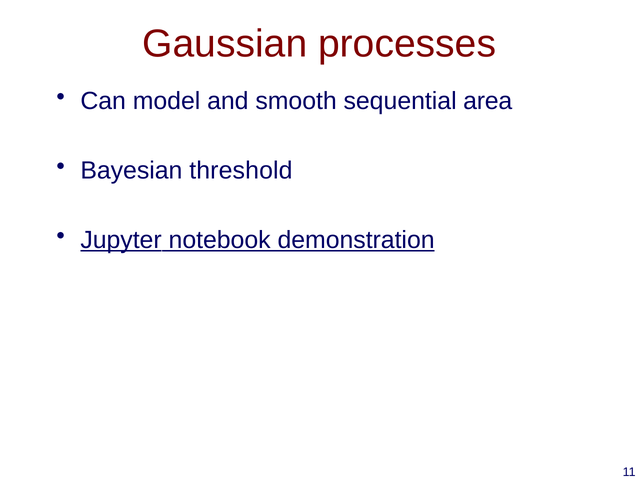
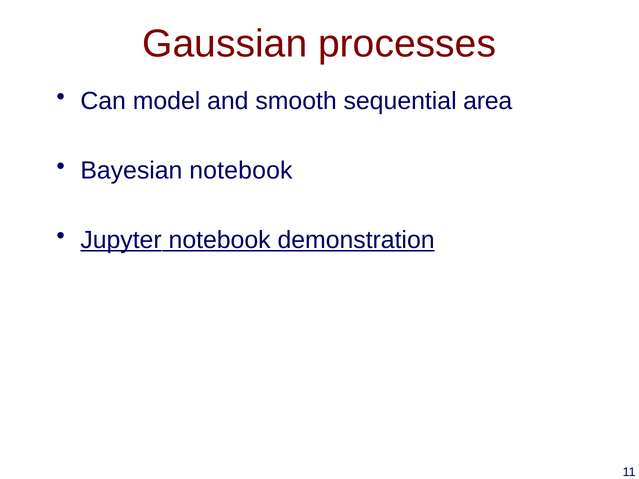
Bayesian threshold: threshold -> notebook (241, 171)
